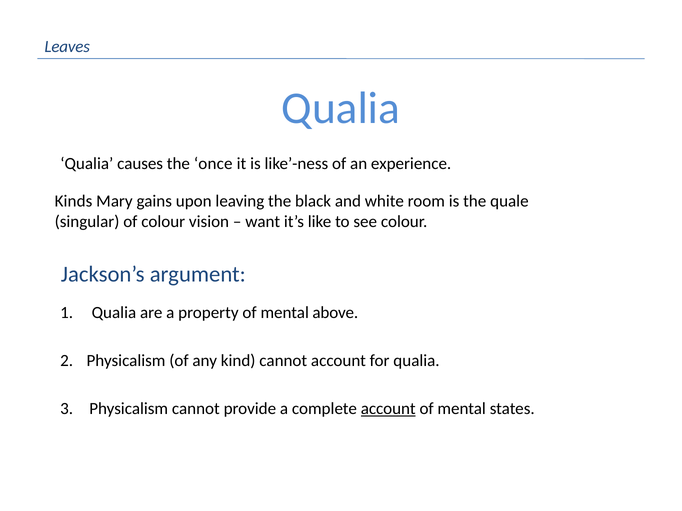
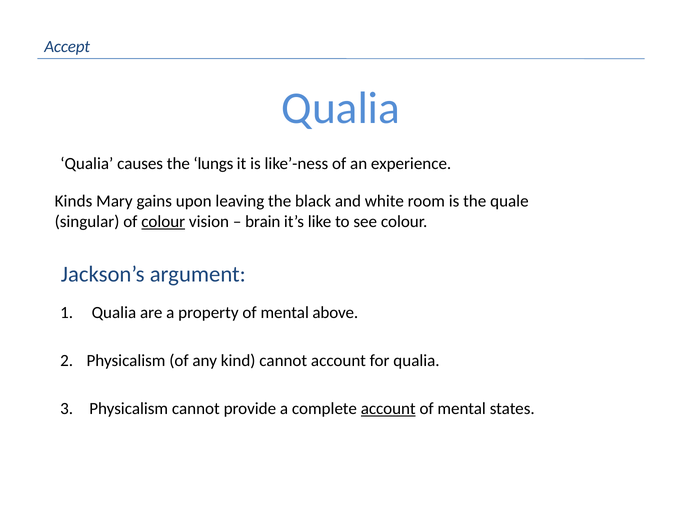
Leaves: Leaves -> Accept (67, 47)
once: once -> lungs (213, 164)
colour underline: none -> present (163, 222)
want: want -> brain (263, 222)
